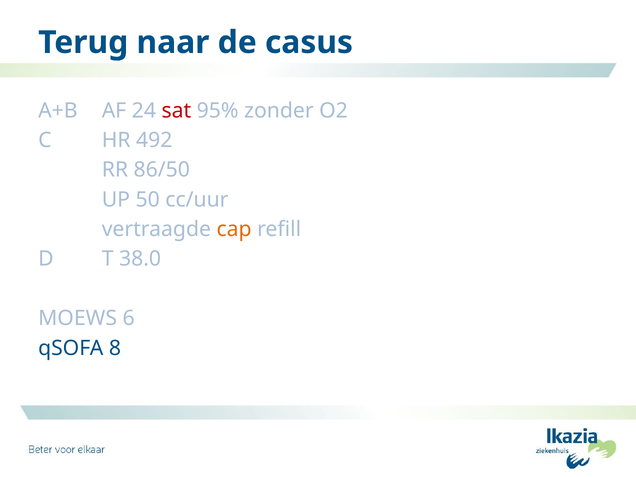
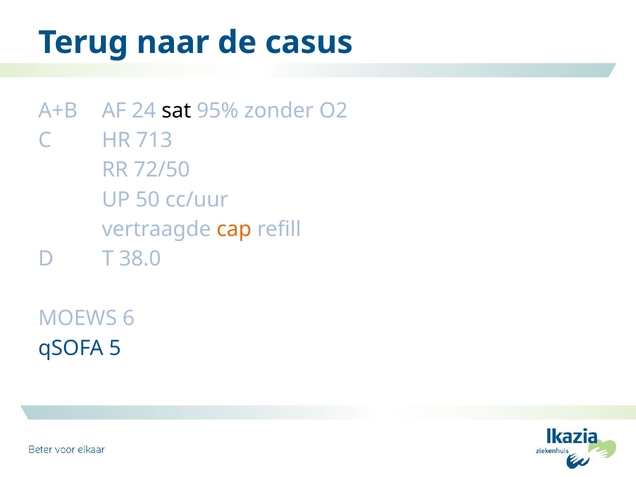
sat colour: red -> black (176, 111)
492: 492 -> 713 (154, 140)
86/50: 86/50 -> 72/50 (162, 170)
8: 8 -> 5 (115, 348)
